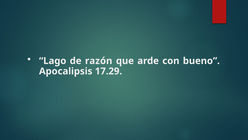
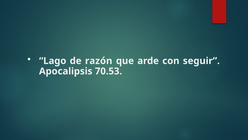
bueno: bueno -> seguir (201, 61)
17.29: 17.29 -> 70.53 (108, 71)
